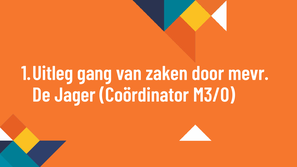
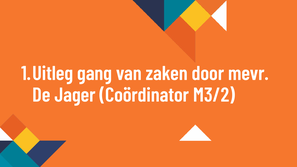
M3/0: M3/0 -> M3/2 (214, 95)
